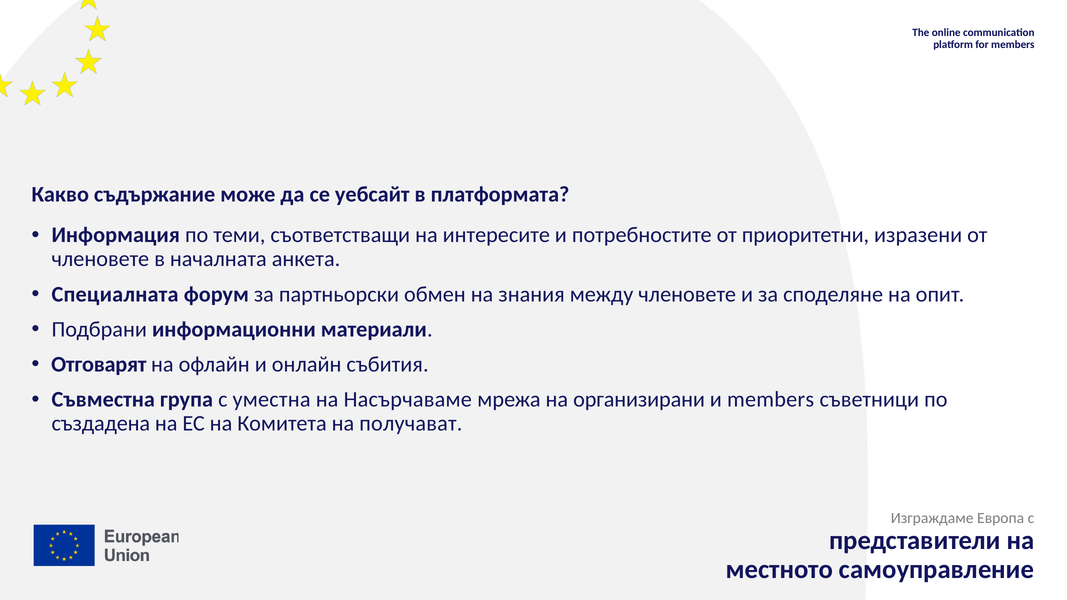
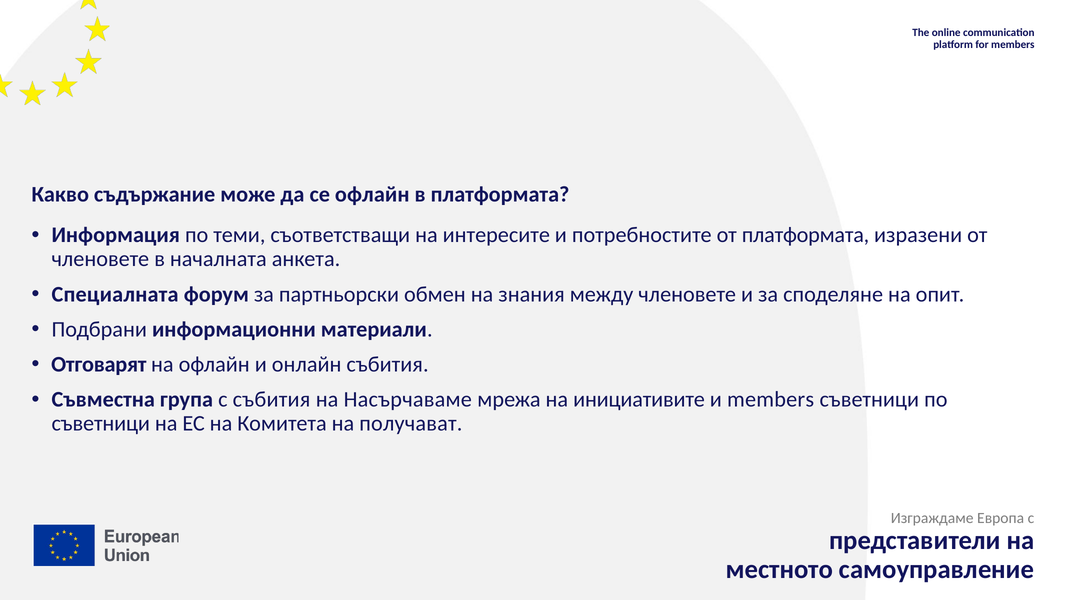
се уебсайт: уебсайт -> офлайн (372, 195)
от приоритетни: приоритетни -> платформата (806, 235)
с уместна: уместна -> събития (272, 400)
организирани: организирани -> инициативите (639, 400)
създадена: създадена -> съветници (101, 424)
